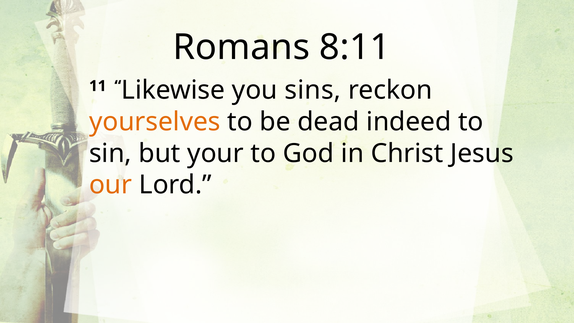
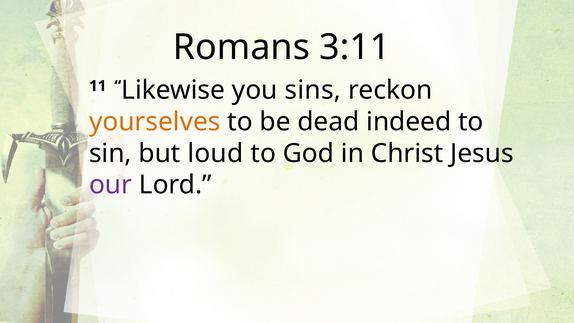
8:11: 8:11 -> 3:11 (355, 47)
your: your -> loud (215, 153)
our colour: orange -> purple (111, 185)
